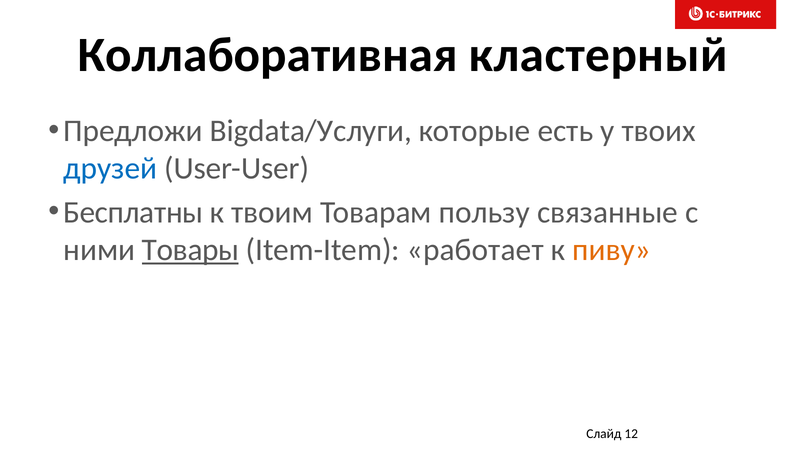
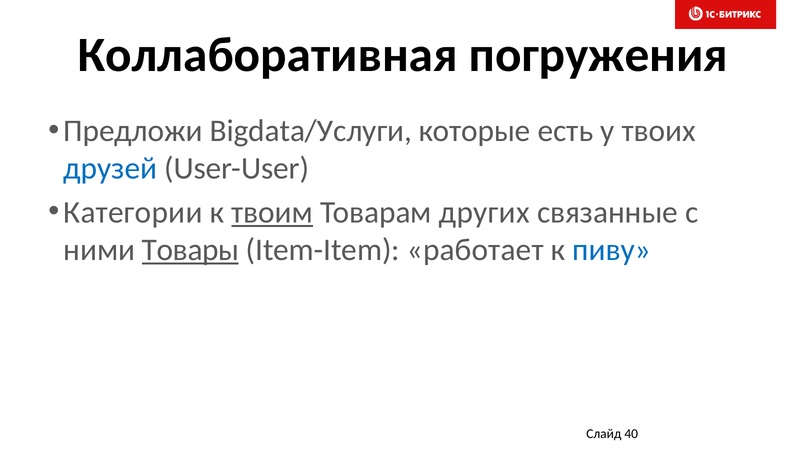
кластерный: кластерный -> погружения (598, 55)
Бесплатны: Бесплатны -> Категории (133, 212)
твоим underline: none -> present (272, 212)
пользу: пользу -> других (484, 212)
пиву colour: orange -> blue (612, 250)
12: 12 -> 40 (631, 434)
